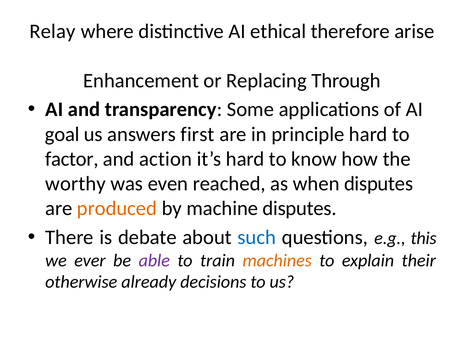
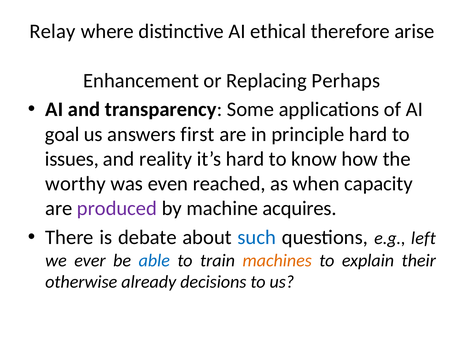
Through: Through -> Perhaps (346, 81)
factor: factor -> issues (72, 159)
action: action -> reality (166, 159)
when disputes: disputes -> capacity (378, 184)
produced colour: orange -> purple (117, 209)
machine disputes: disputes -> acquires (300, 209)
this: this -> left (423, 238)
able colour: purple -> blue (154, 260)
